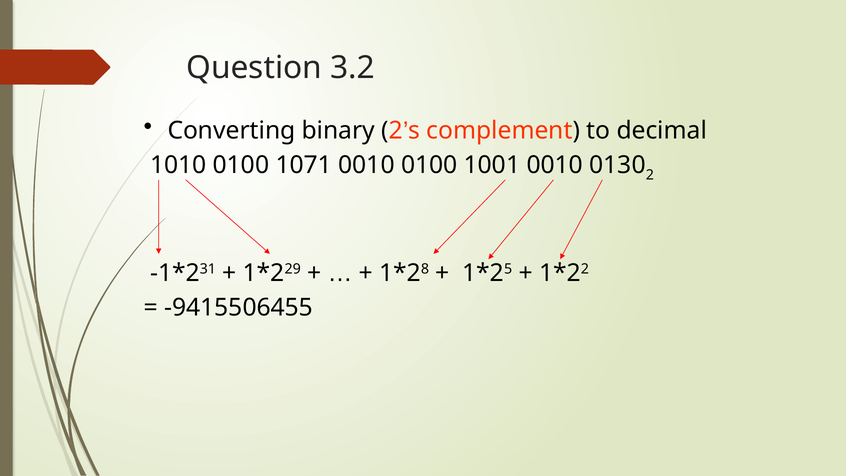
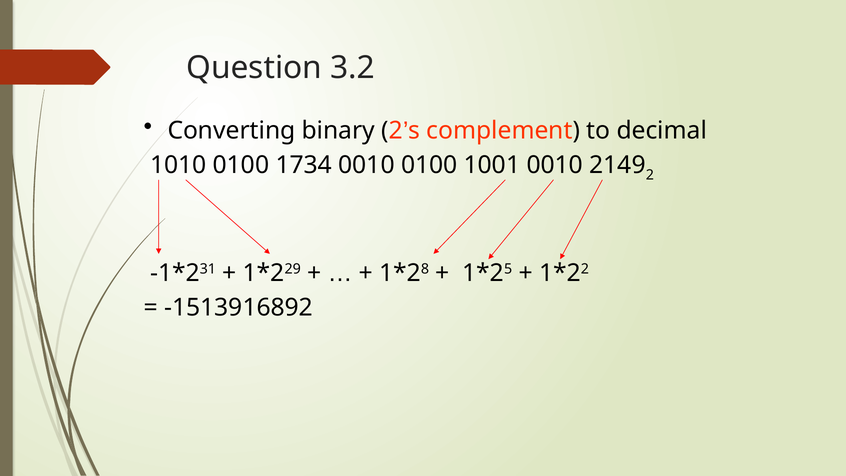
1071: 1071 -> 1734 (304, 165)
0130: 0130 -> 2149 (617, 165)
-9415506455: -9415506455 -> -1513916892 (239, 308)
